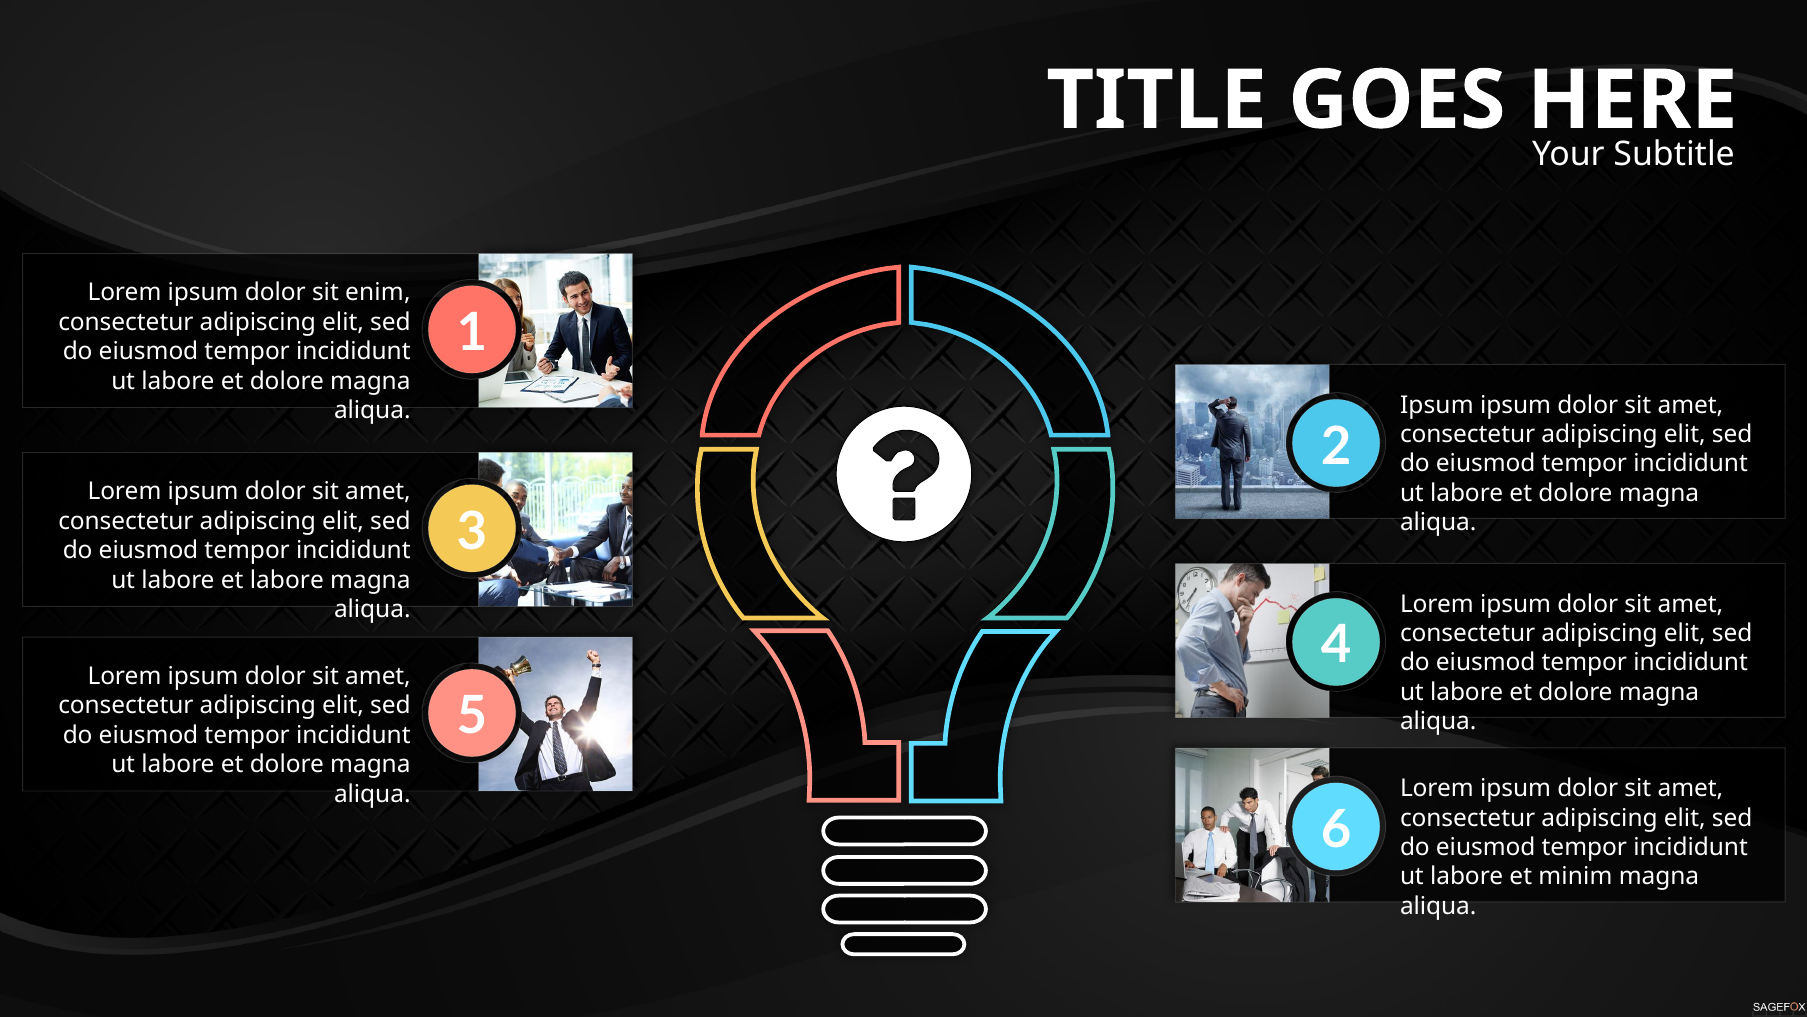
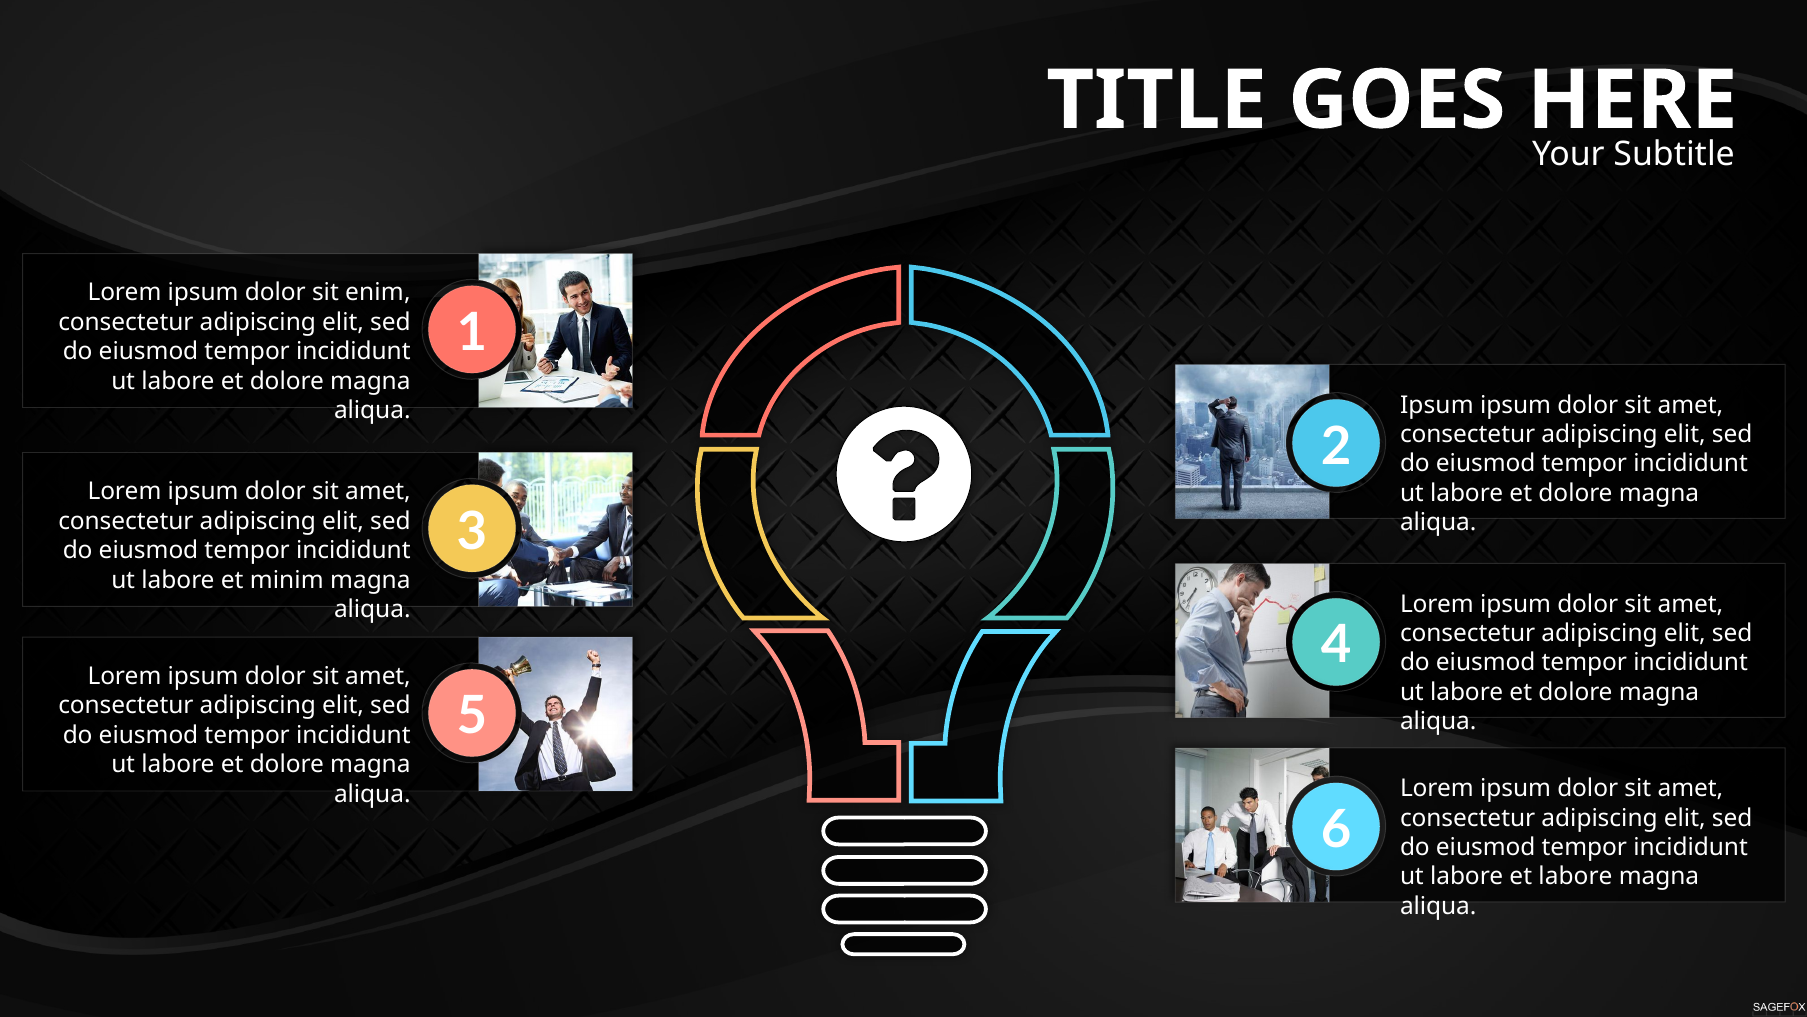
et labore: labore -> minim (287, 580)
et minim: minim -> labore (1575, 876)
